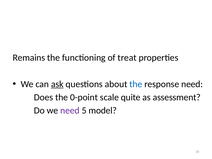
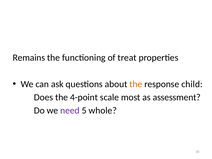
ask underline: present -> none (57, 84)
the colour: blue -> orange (136, 84)
response need: need -> child (192, 84)
0-point: 0-point -> 4-point (84, 97)
quite: quite -> most (131, 97)
model: model -> whole (103, 110)
